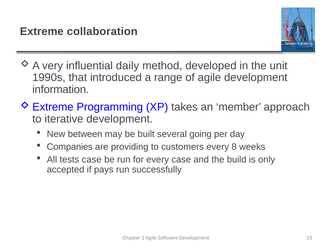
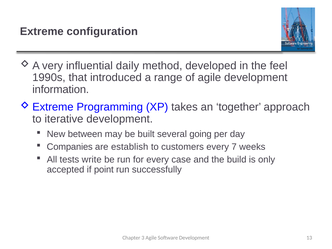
collaboration: collaboration -> configuration (102, 31)
unit: unit -> feel (279, 66)
member: member -> together (239, 107)
providing: providing -> establish (130, 147)
8: 8 -> 7 (234, 147)
tests case: case -> write (92, 160)
pays: pays -> point (104, 170)
